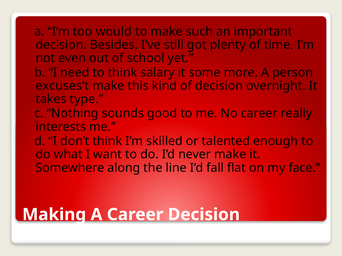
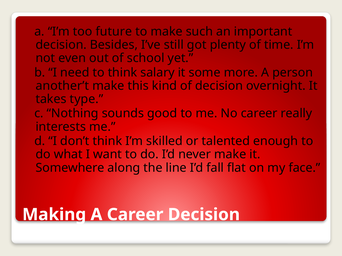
would: would -> future (114, 32)
excuses’t: excuses’t -> another’t (62, 86)
